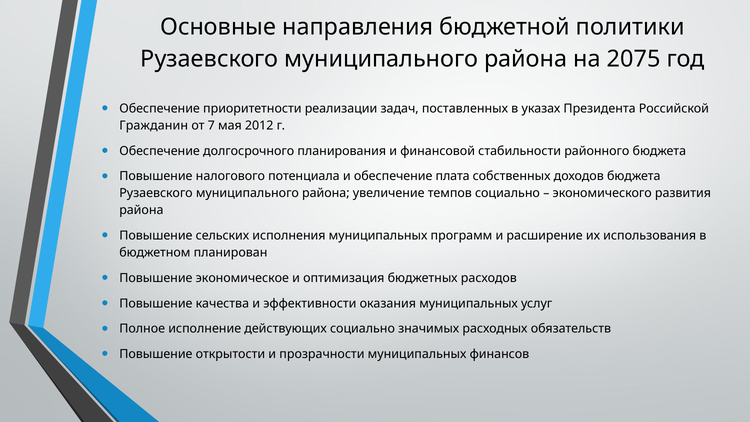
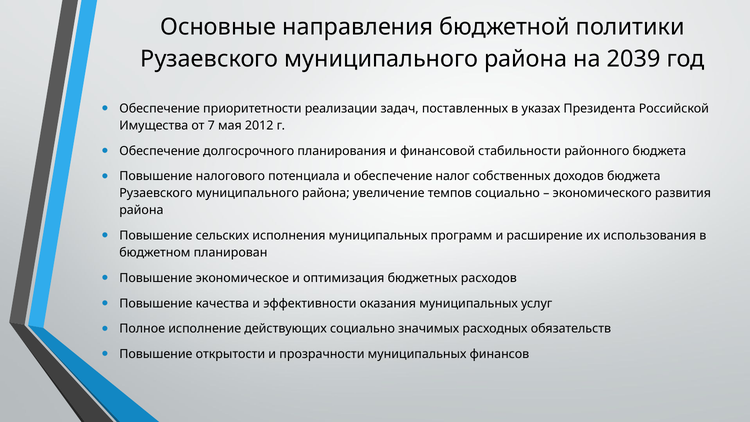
2075: 2075 -> 2039 (634, 59)
Гражданин: Гражданин -> Имущества (154, 125)
плата: плата -> налог (453, 176)
